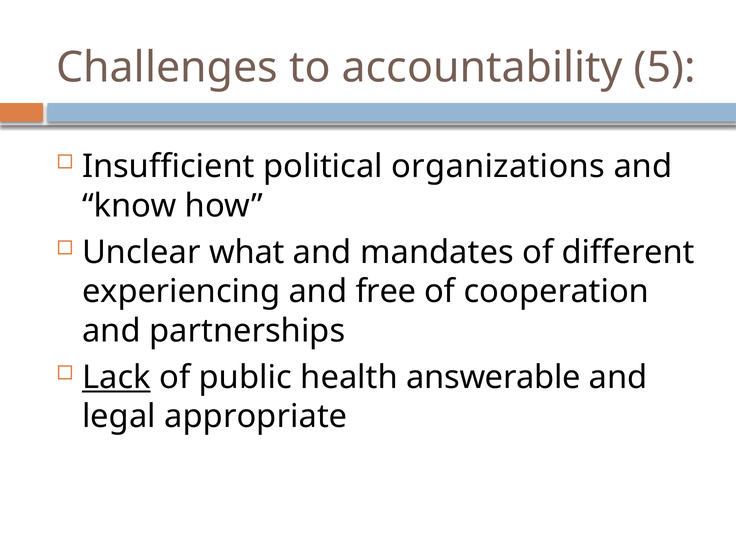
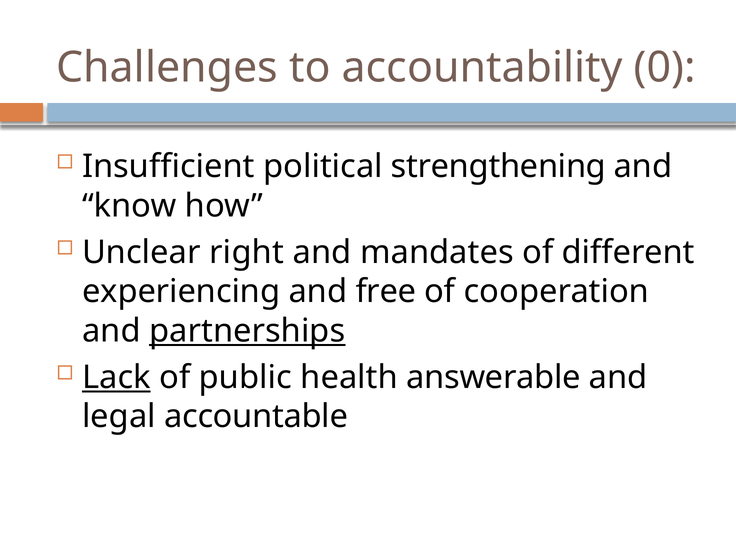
5: 5 -> 0 (665, 67)
organizations: organizations -> strengthening (498, 167)
what: what -> right (247, 252)
partnerships underline: none -> present (247, 331)
appropriate: appropriate -> accountable (256, 416)
